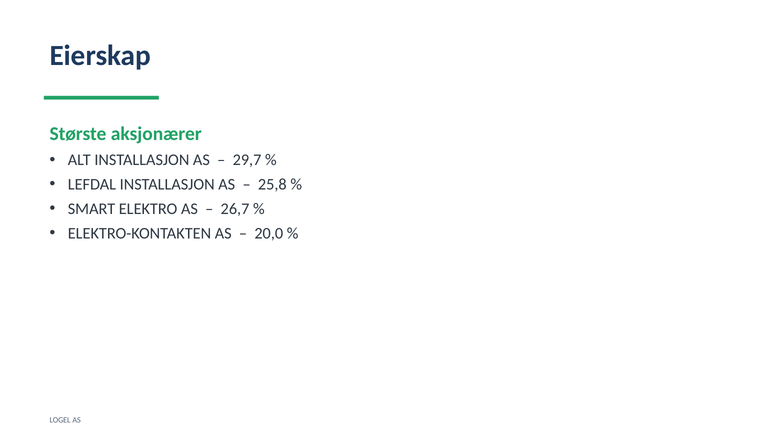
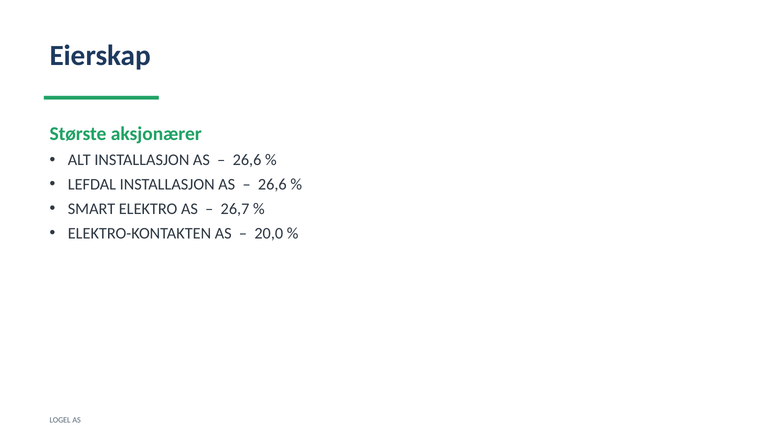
29,7: 29,7 -> 26,6 (247, 160)
25,8: 25,8 -> 26,6 (272, 185)
